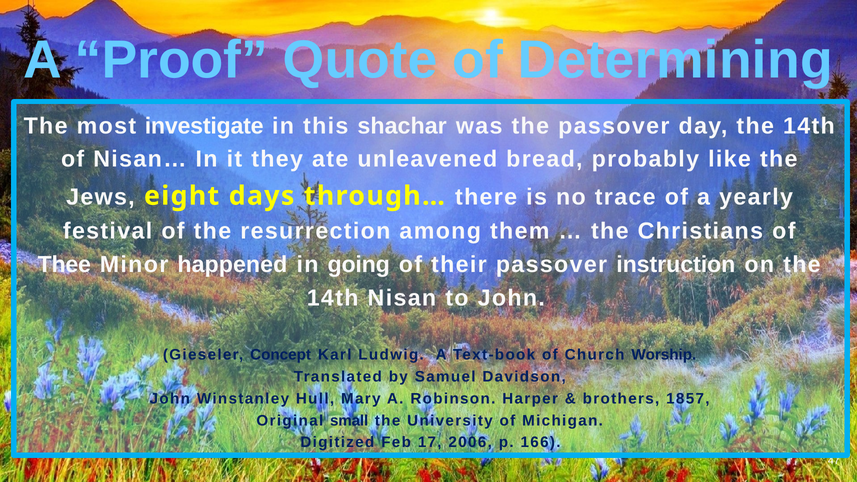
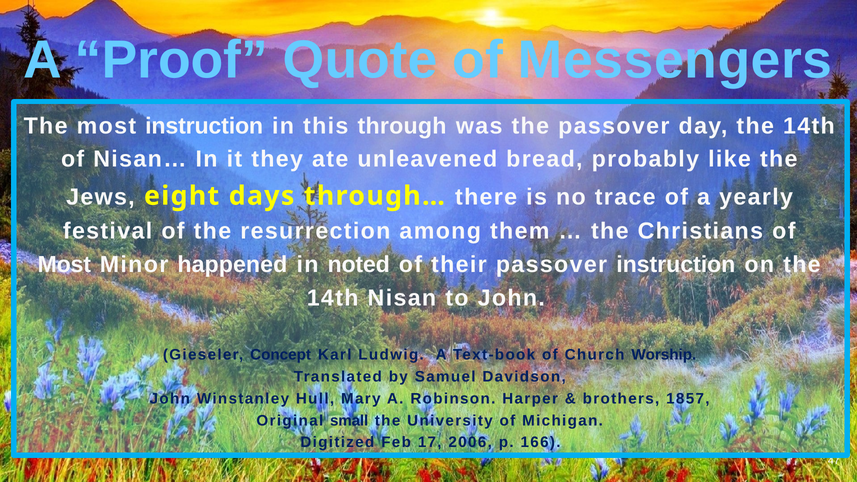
Determining: Determining -> Messengers (675, 60)
most investigate: investigate -> instruction (204, 126)
shachar: shachar -> through (402, 126)
Thee: Thee -> Most (64, 265)
going: going -> noted (359, 265)
